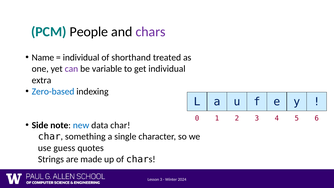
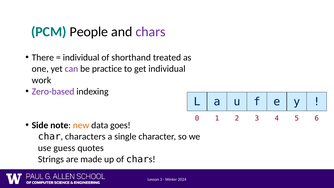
Name: Name -> There (43, 58)
variable: variable -> practice (107, 69)
extra: extra -> work (41, 80)
Zero-based colour: blue -> purple (53, 91)
new colour: blue -> orange (81, 125)
data char: char -> goes (120, 125)
something: something -> characters (85, 137)
